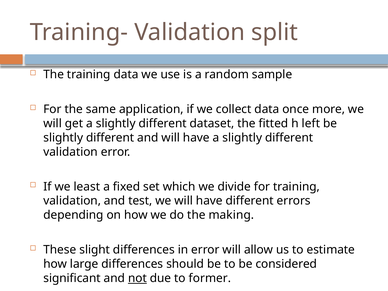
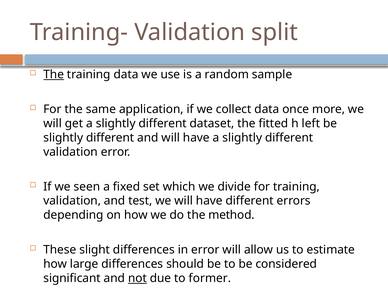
The underline: none -> present (54, 75)
least: least -> seen (87, 187)
making: making -> method (231, 215)
